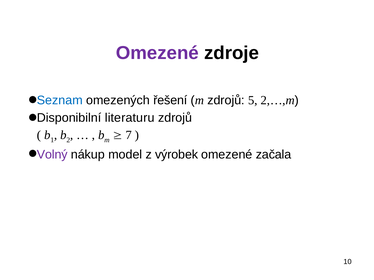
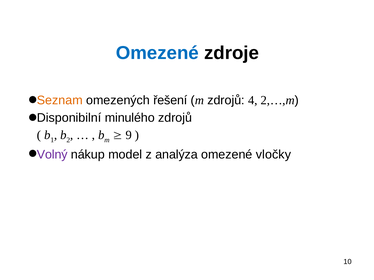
Omezené colour: purple -> blue (157, 53)
Seznam colour: blue -> orange (60, 100)
5: 5 -> 4 (253, 100)
literaturu: literaturu -> minulého (130, 118)
7: 7 -> 9 (129, 135)
výrobek: výrobek -> analýza (177, 155)
začala: začala -> vločky (273, 155)
